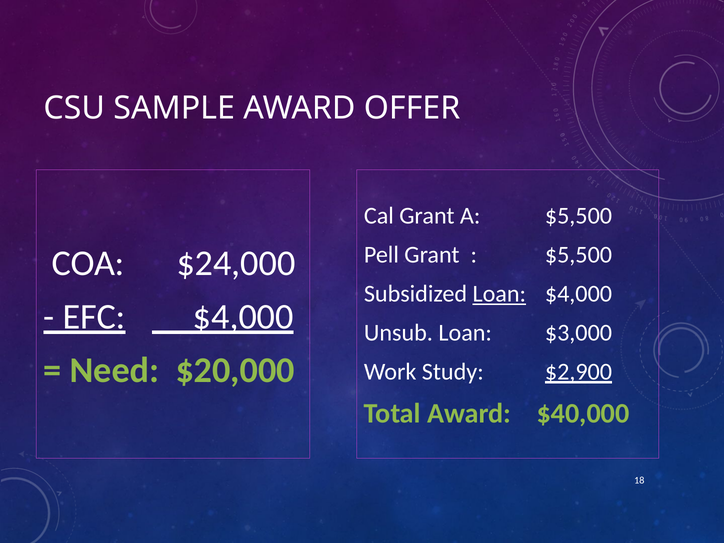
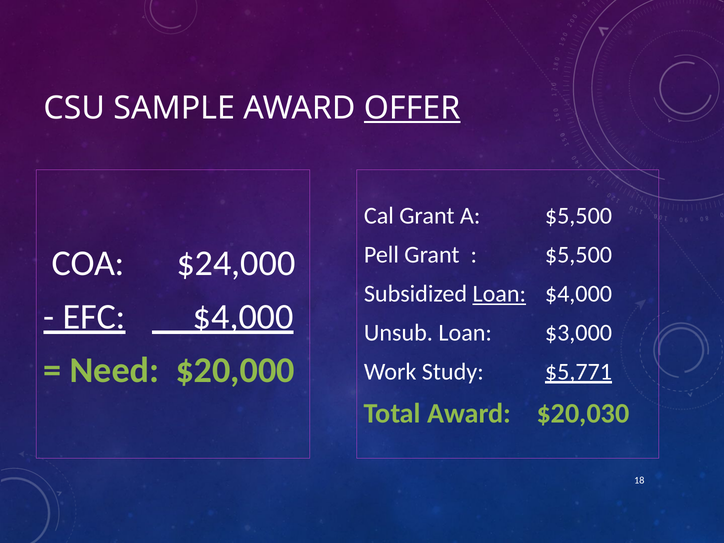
OFFER underline: none -> present (412, 108)
$2,900: $2,900 -> $5,771 (579, 372)
$40,000: $40,000 -> $20,030 (583, 414)
